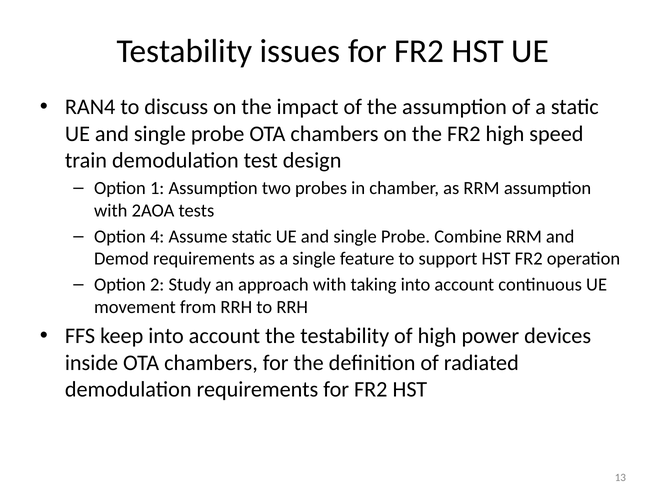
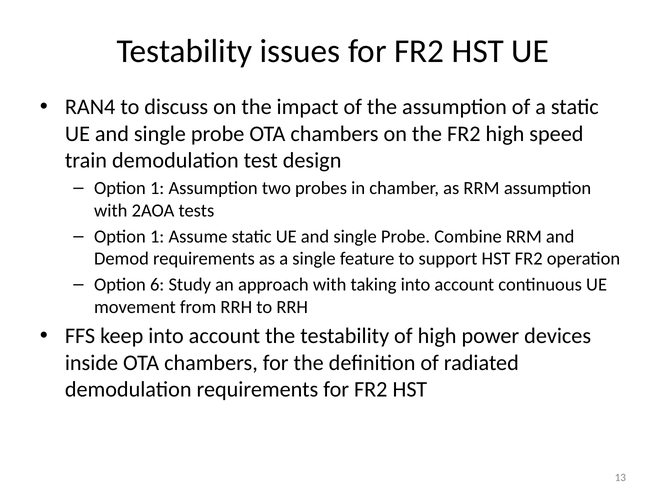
4: 4 -> 1 (157, 236)
2: 2 -> 6 (157, 284)
